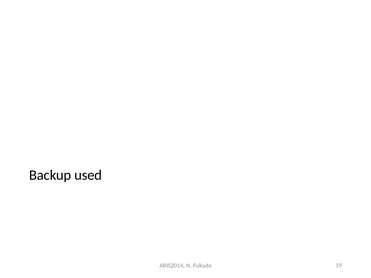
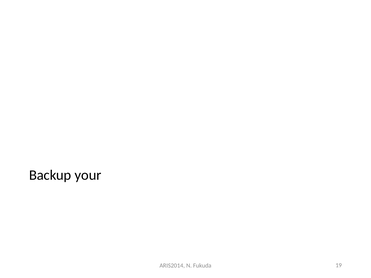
used: used -> your (88, 175)
